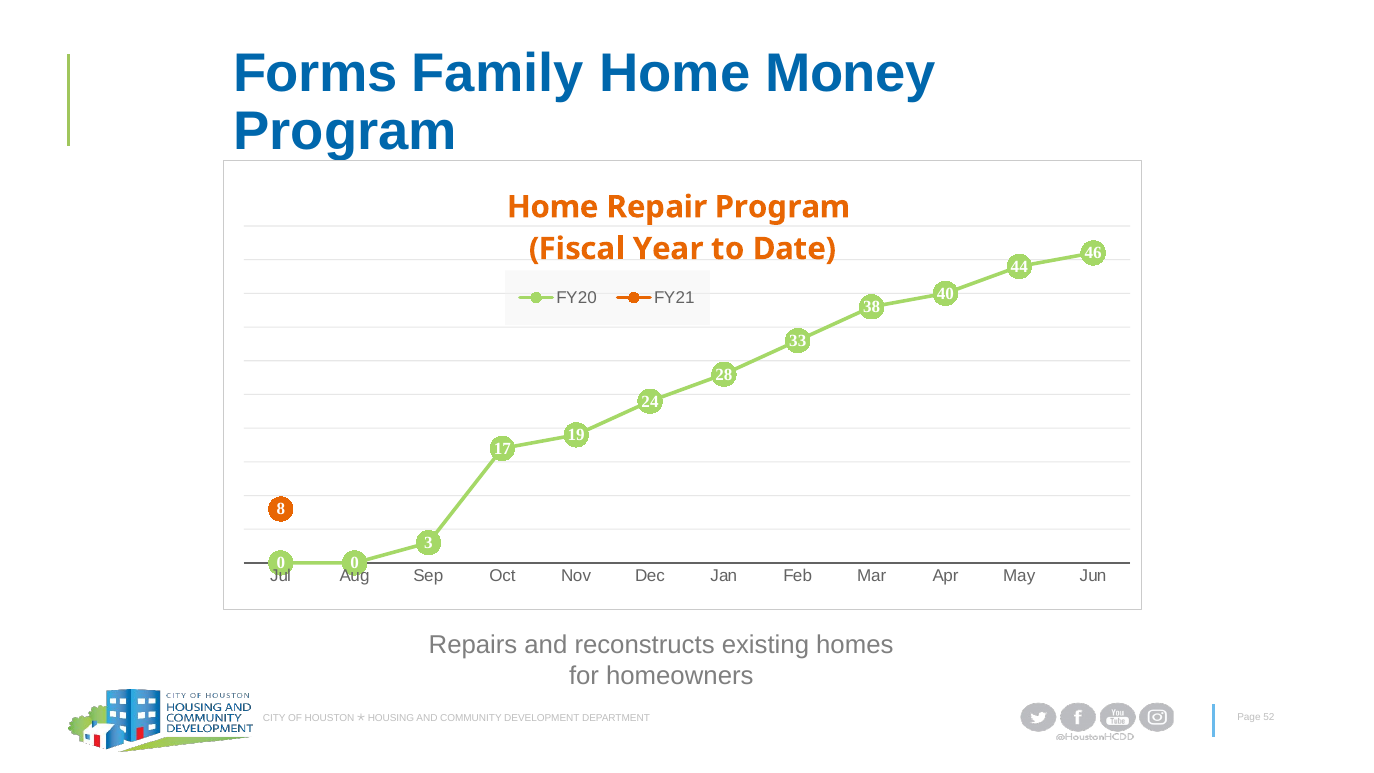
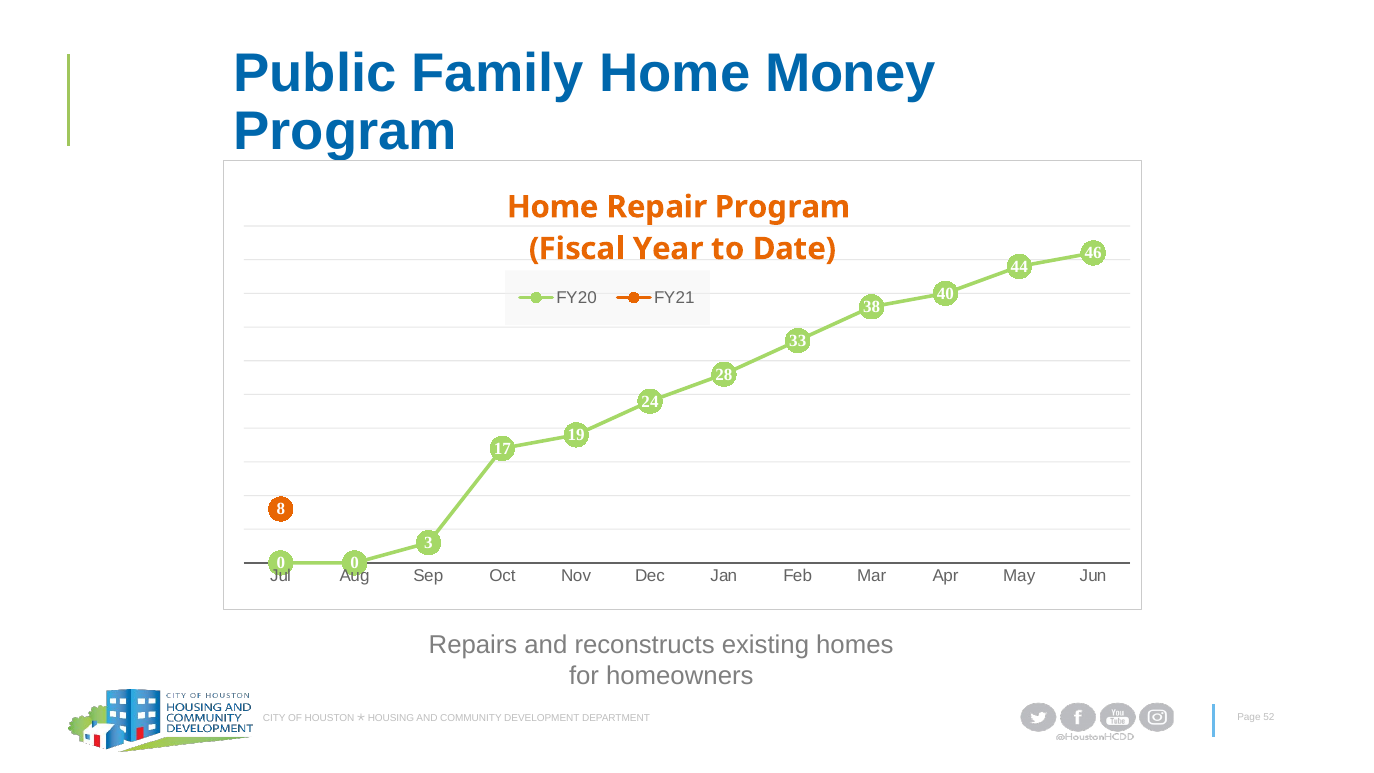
Forms: Forms -> Public (315, 73)
